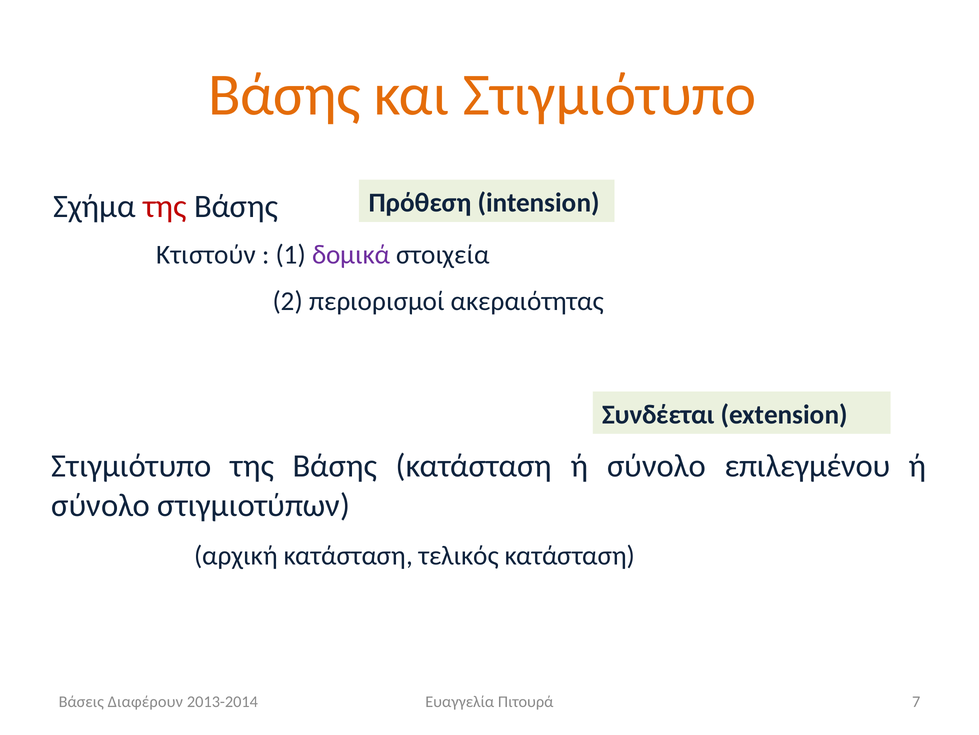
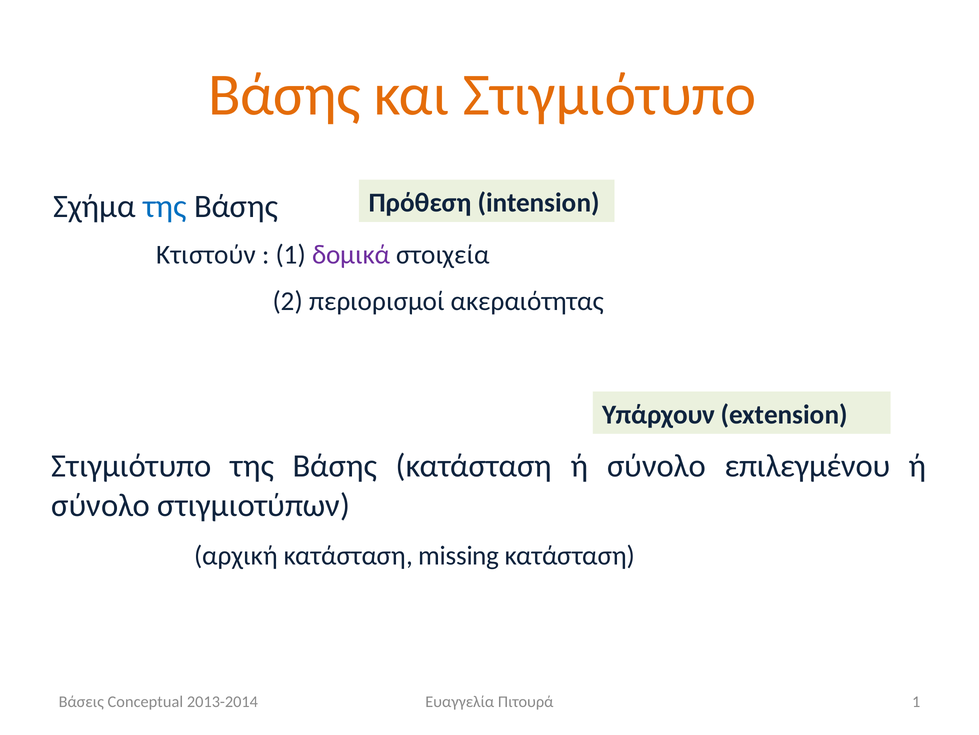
της colour: red -> blue (165, 206)
Συνδέεται: Συνδέεται -> Υπάρχουν (659, 414)
τελικός: τελικός -> missing (459, 555)
Διαφέρουν: Διαφέρουν -> Conceptual (145, 701)
Πιτουρά 7: 7 -> 1 (916, 701)
